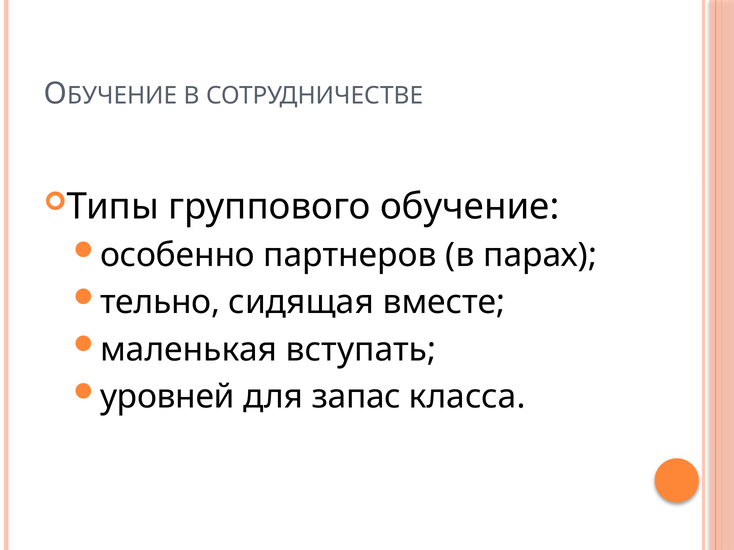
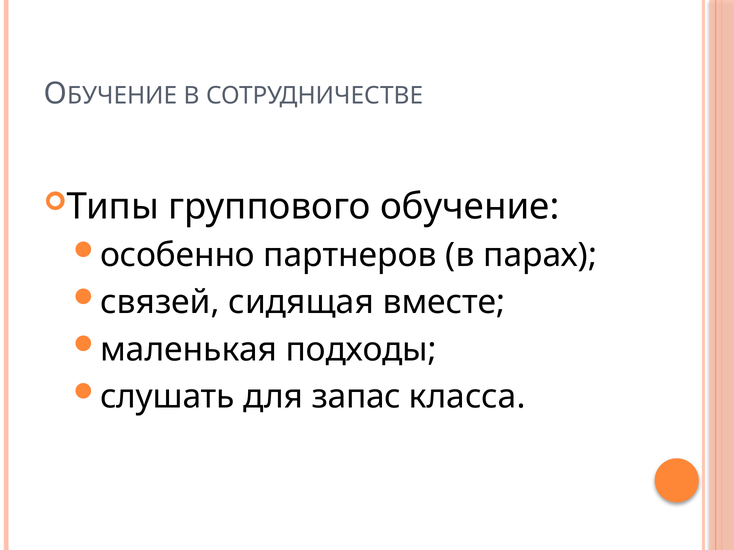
тельно: тельно -> связей (160, 303)
вступать: вступать -> подходы (361, 350)
уровней: уровней -> слушать (167, 397)
